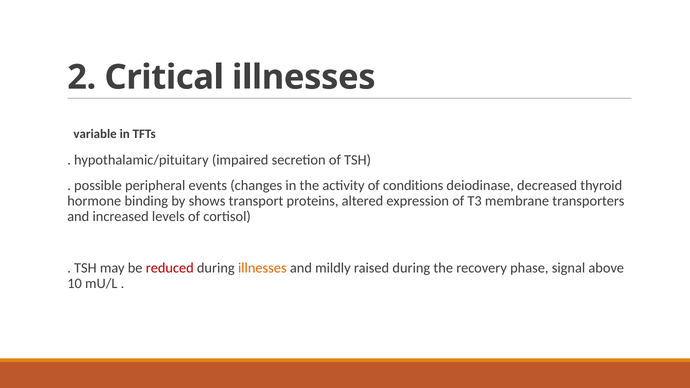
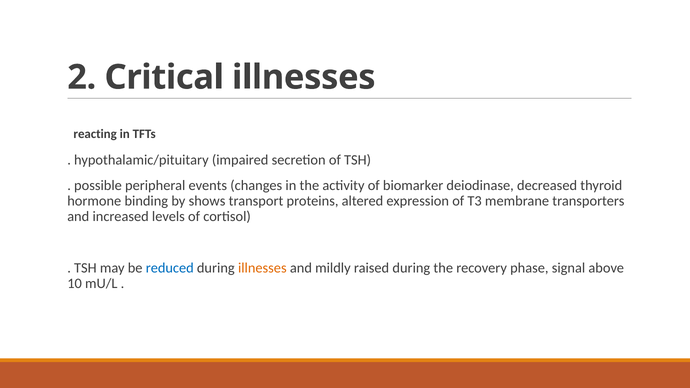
variable: variable -> reacting (95, 134)
conditions: conditions -> biomarker (413, 186)
reduced colour: red -> blue (170, 268)
